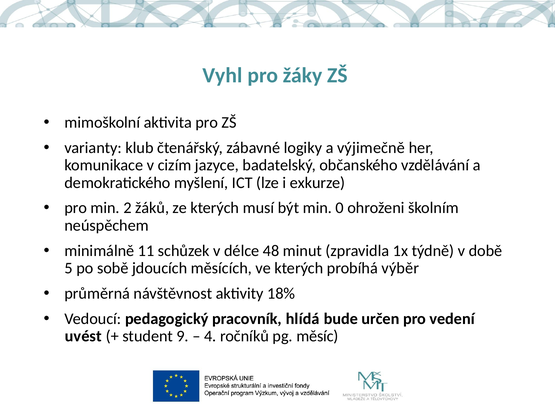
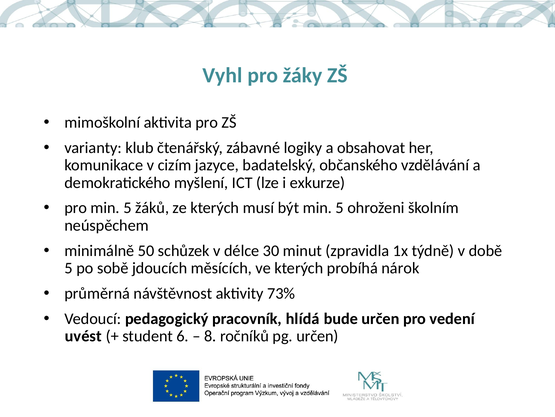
výjimečně: výjimečně -> obsahovat (371, 147)
pro min 2: 2 -> 5 (128, 208)
být min 0: 0 -> 5 (340, 208)
11: 11 -> 50 (146, 250)
48: 48 -> 30 (271, 250)
výběr: výběr -> nárok (400, 268)
18%: 18% -> 73% (281, 293)
9: 9 -> 6 (183, 336)
4: 4 -> 8 (210, 336)
pg měsíc: měsíc -> určen (317, 336)
